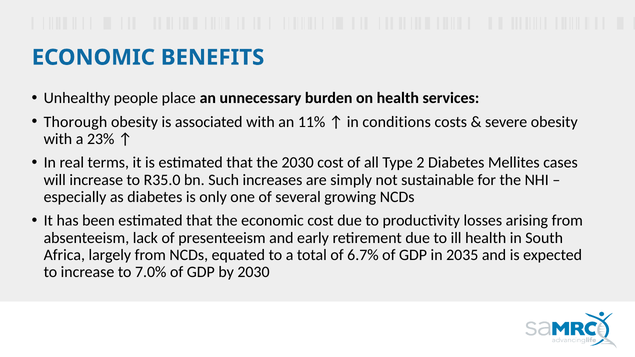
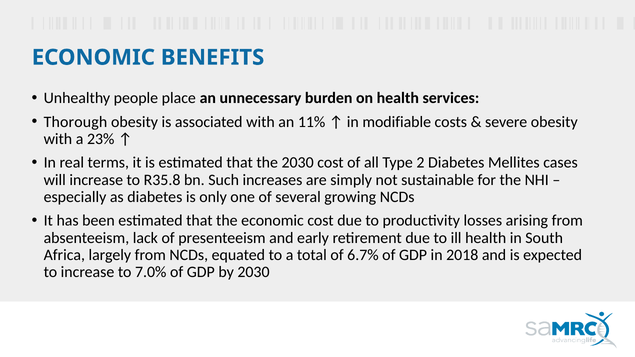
conditions: conditions -> modifiable (397, 122)
R35.0: R35.0 -> R35.8 (162, 180)
2035: 2035 -> 2018 (462, 255)
